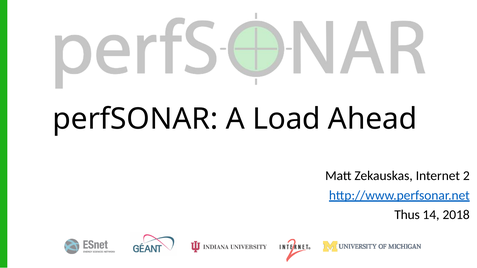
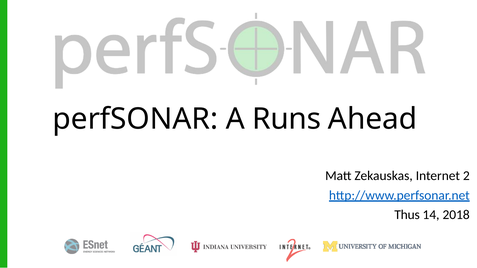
Load: Load -> Runs (287, 119)
